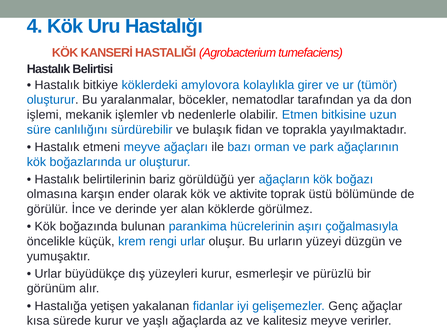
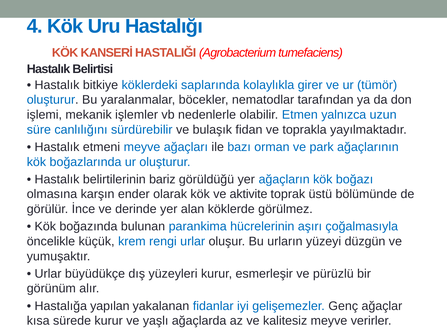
amylovora: amylovora -> saplarında (210, 85)
bitkisine: bitkisine -> yalnızca (344, 115)
yetişen: yetişen -> yapılan (110, 306)
